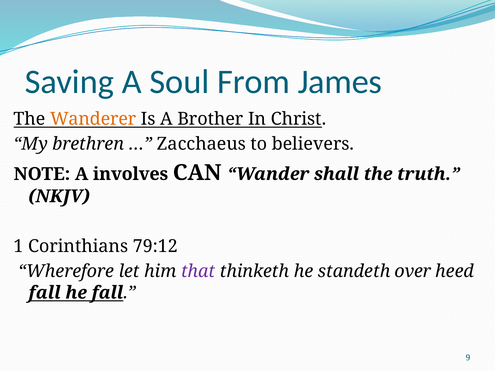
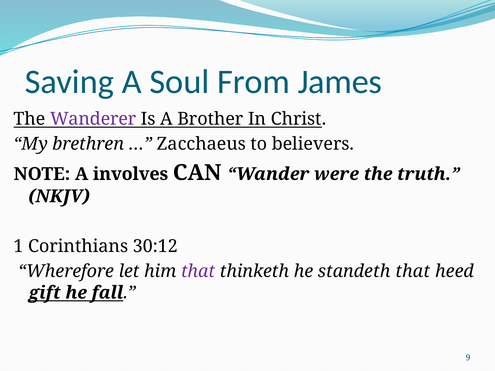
Wanderer colour: orange -> purple (93, 119)
shall: shall -> were (336, 174)
79:12: 79:12 -> 30:12 (155, 246)
standeth over: over -> that (413, 271)
fall: fall -> gift (45, 293)
